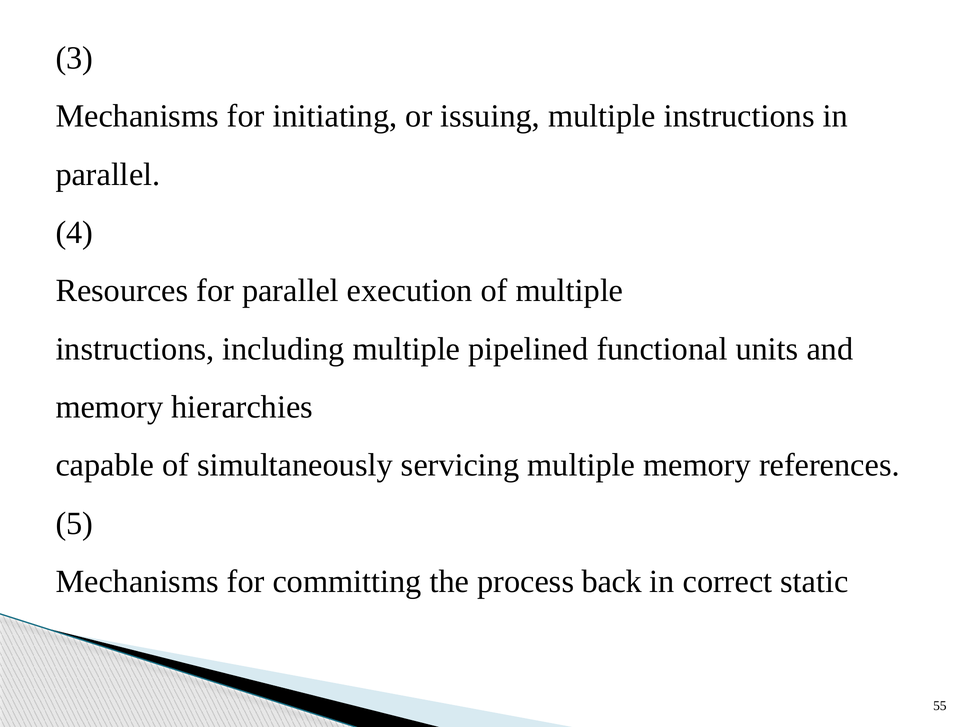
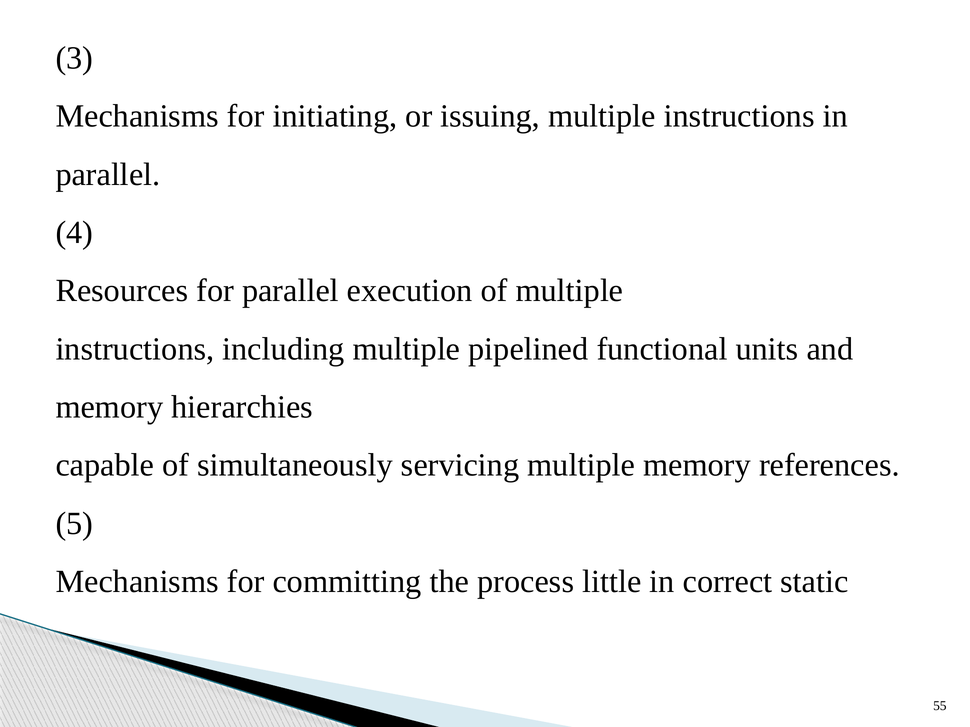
back: back -> little (612, 582)
